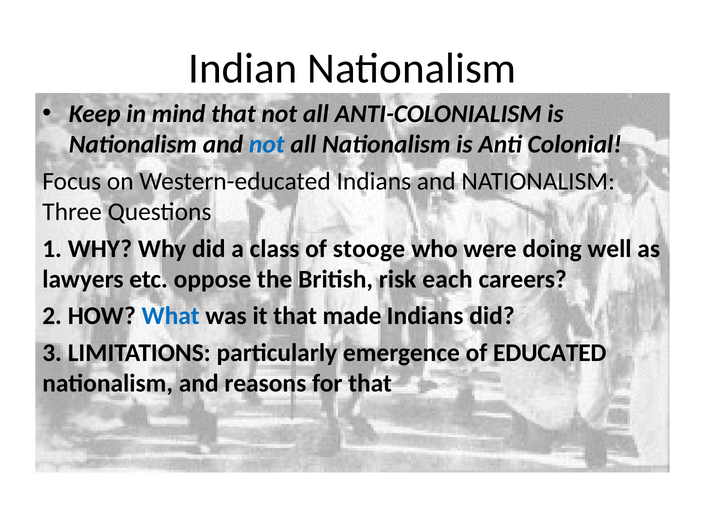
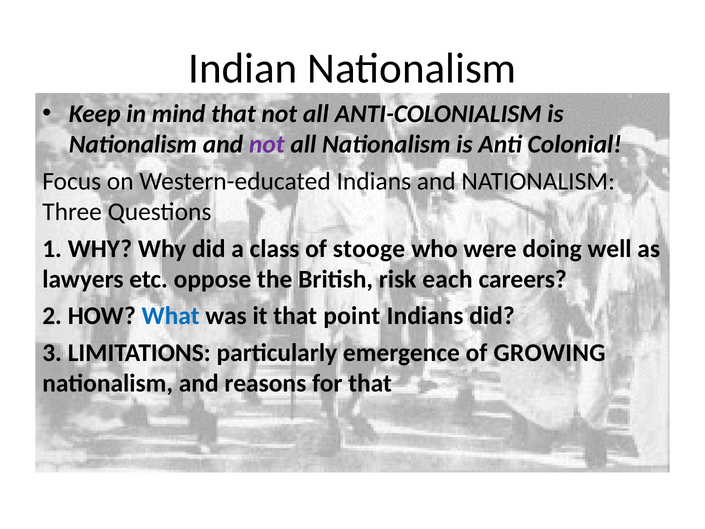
not colour: blue -> purple (267, 144)
made: made -> point (352, 316)
EDUCATED: EDUCATED -> GROWING (550, 353)
